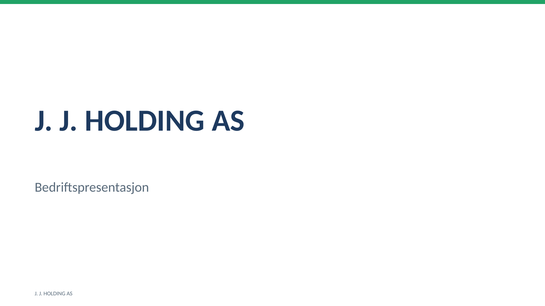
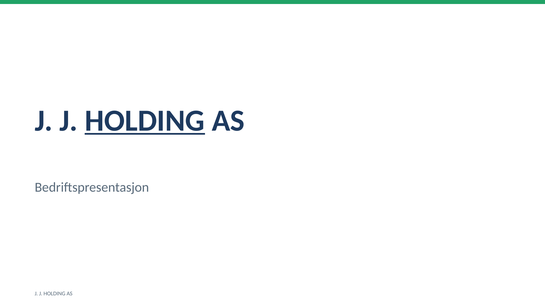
HOLDING underline: none -> present (145, 121)
